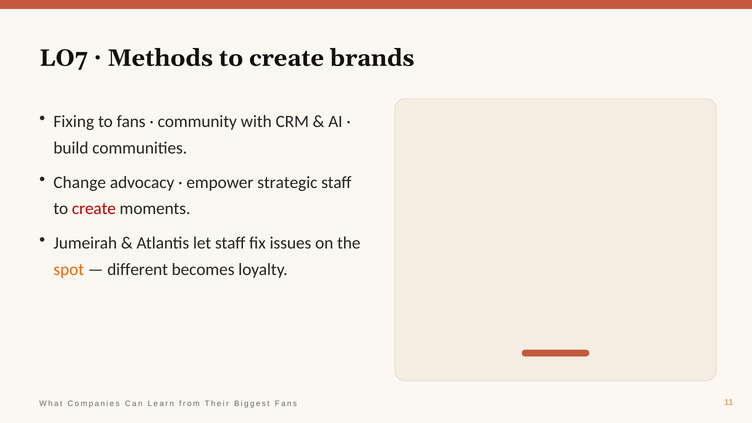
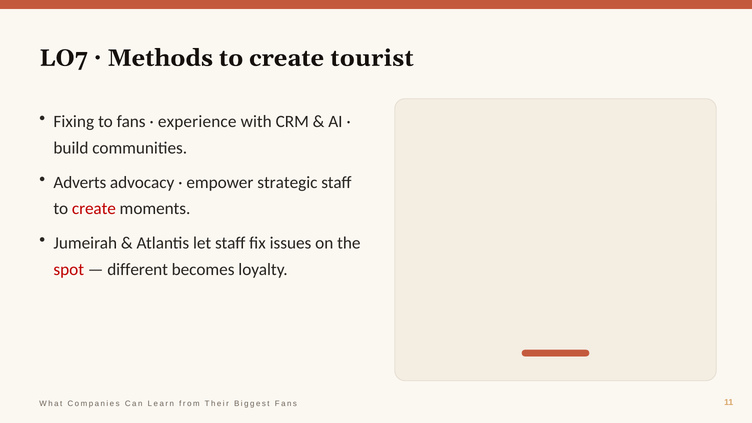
brands: brands -> tourist (372, 58)
community: community -> experience (197, 122)
Change: Change -> Adverts (80, 182)
spot colour: orange -> red (69, 269)
